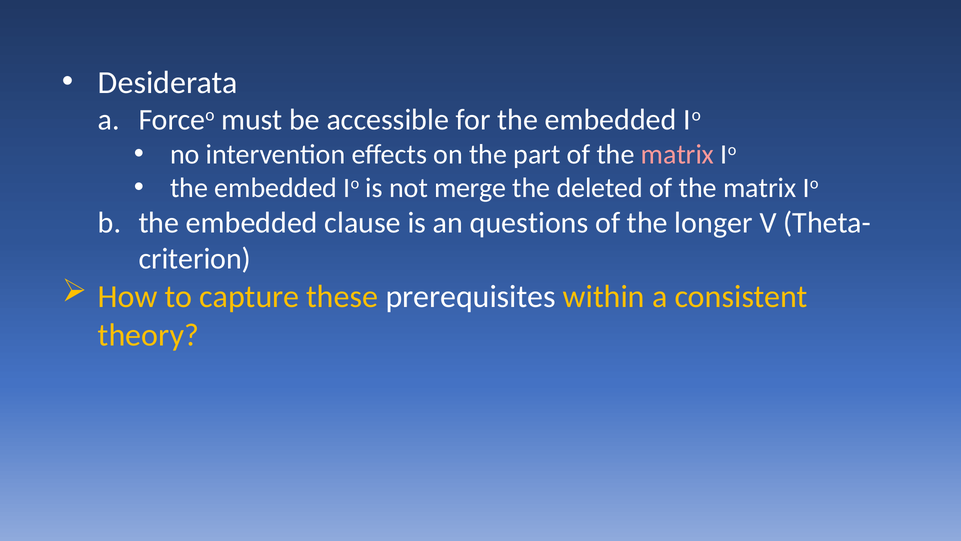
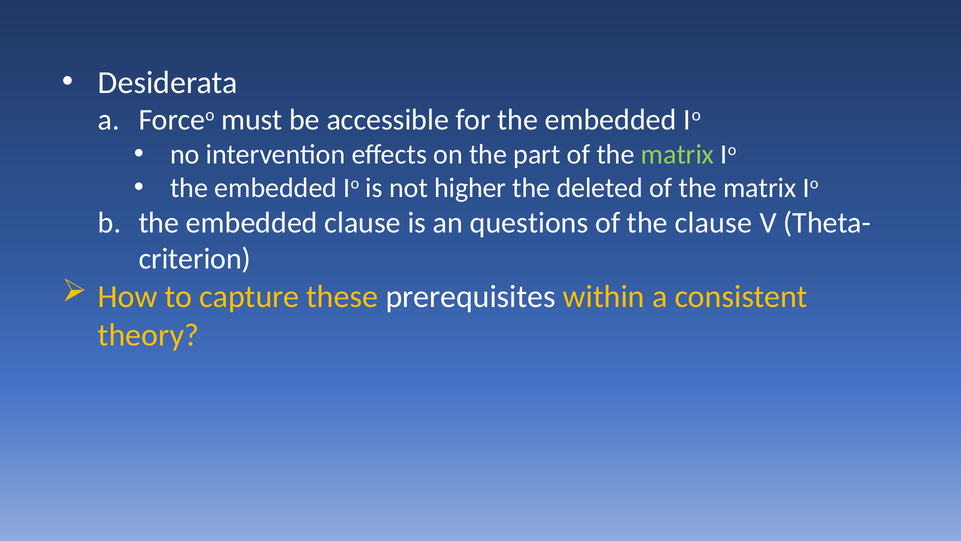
matrix colour: pink -> light green (677, 154)
merge: merge -> higher (470, 188)
the longer: longer -> clause (713, 223)
